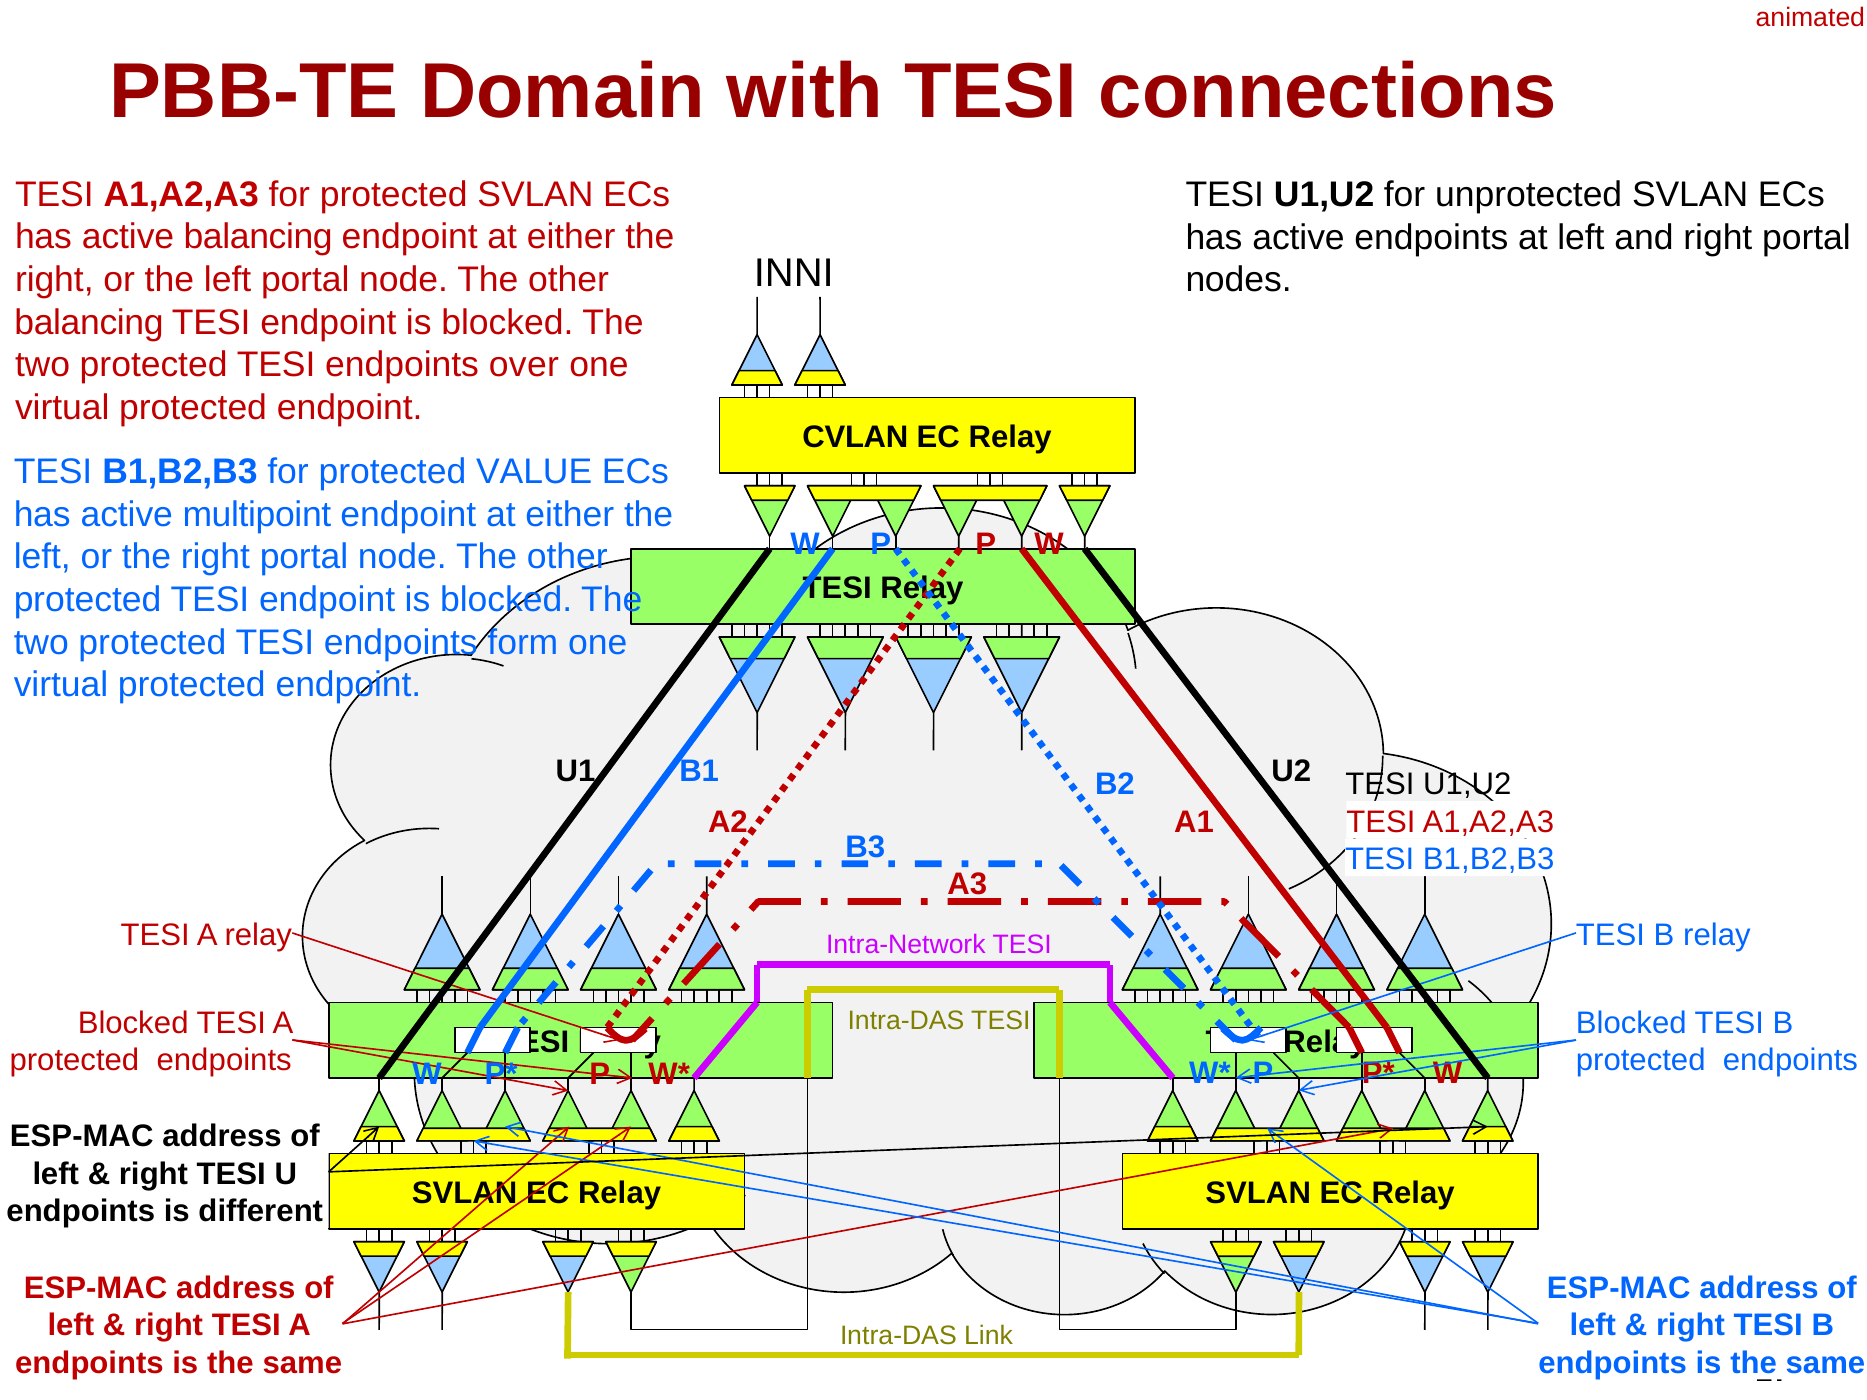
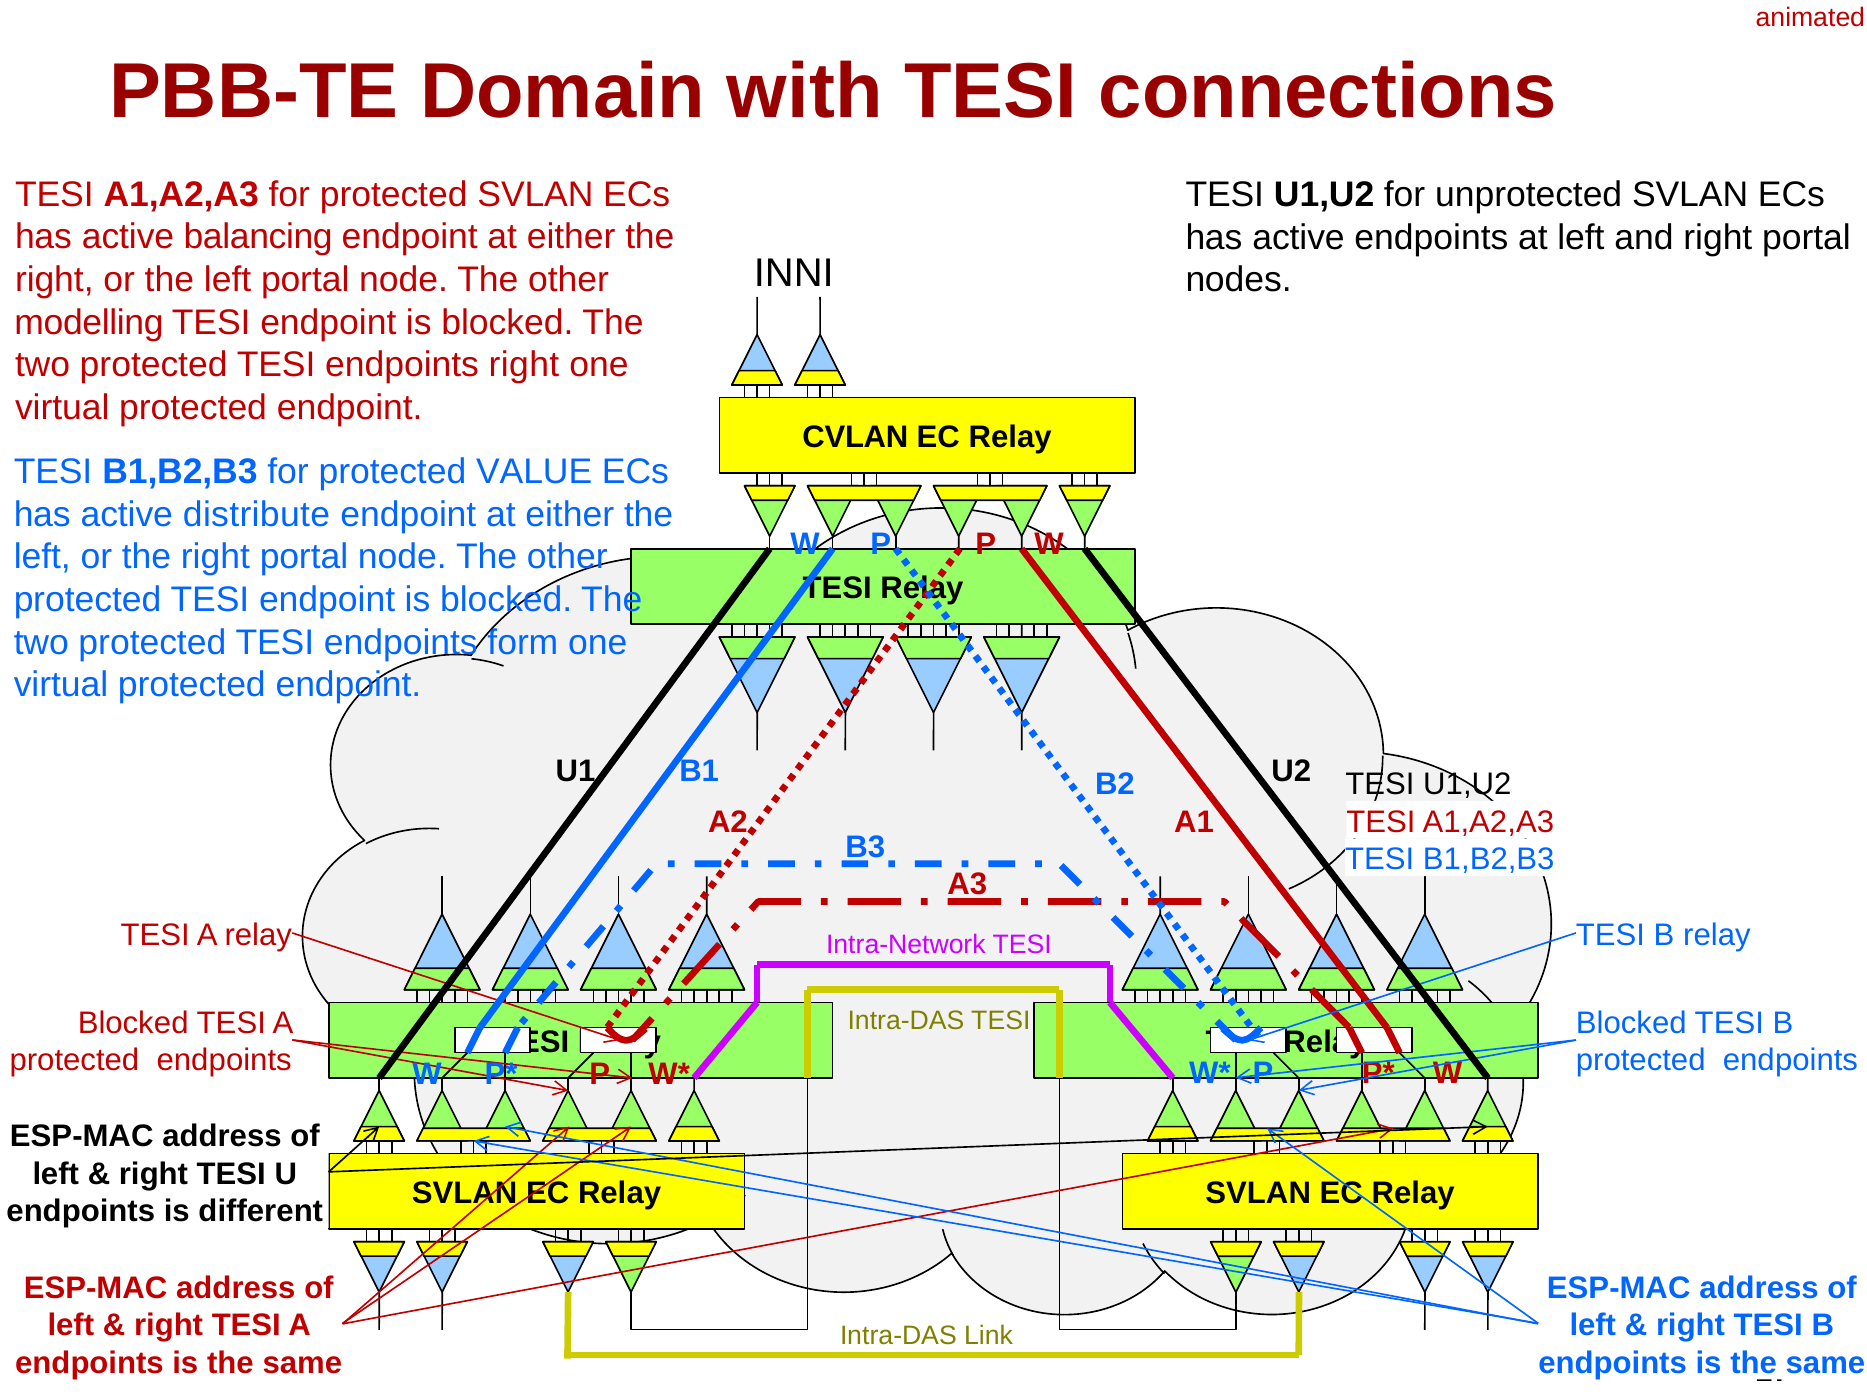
balancing: balancing -> modelling (89, 322)
endpoints over: over -> right (524, 365)
multipoint: multipoint -> distribute (257, 514)
